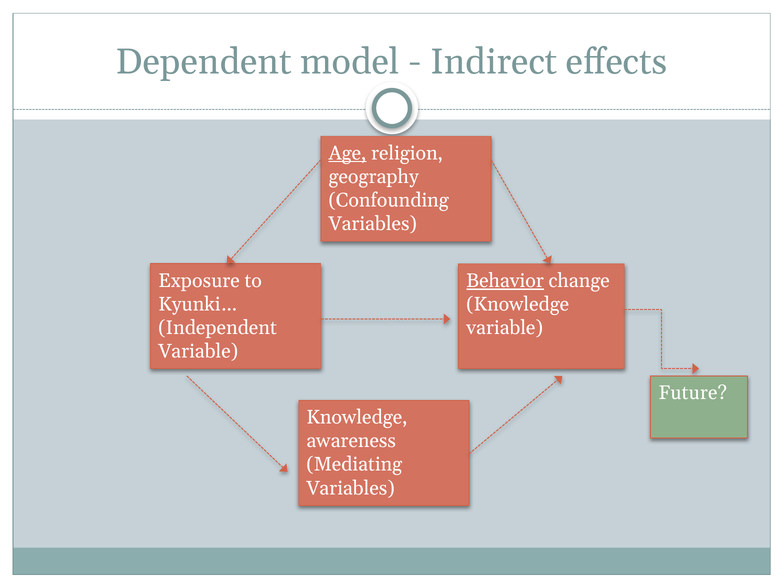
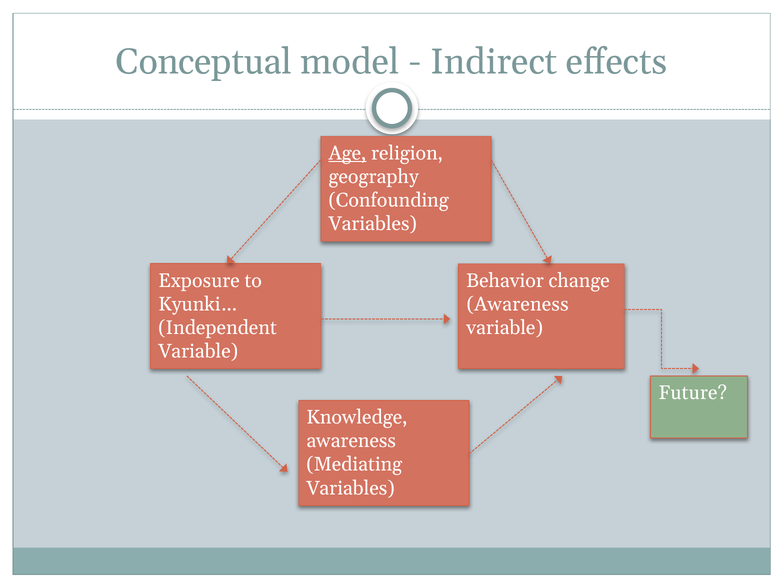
Dependent: Dependent -> Conceptual (204, 62)
Behavior underline: present -> none (505, 281)
Knowledge: Knowledge -> Awareness (518, 304)
